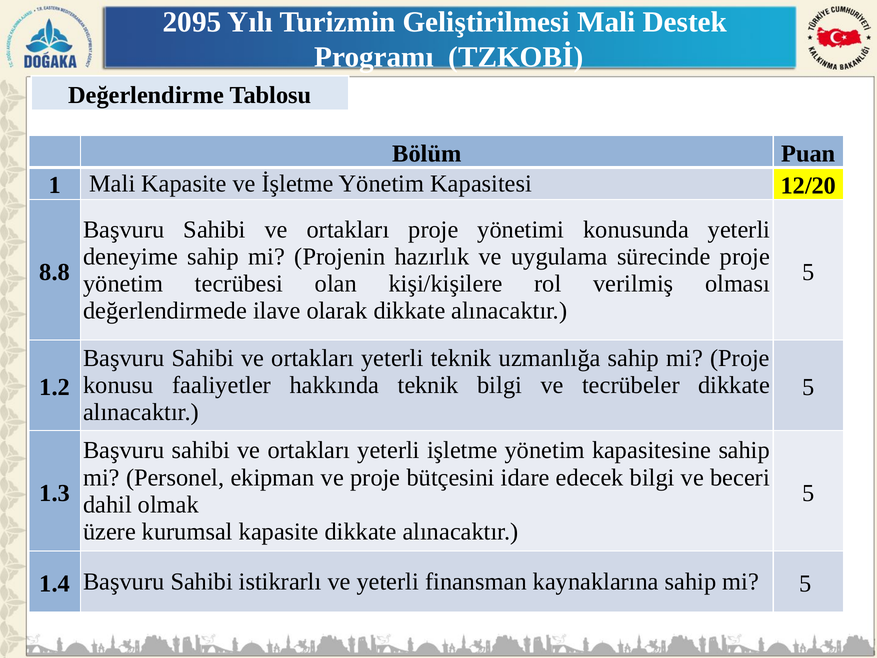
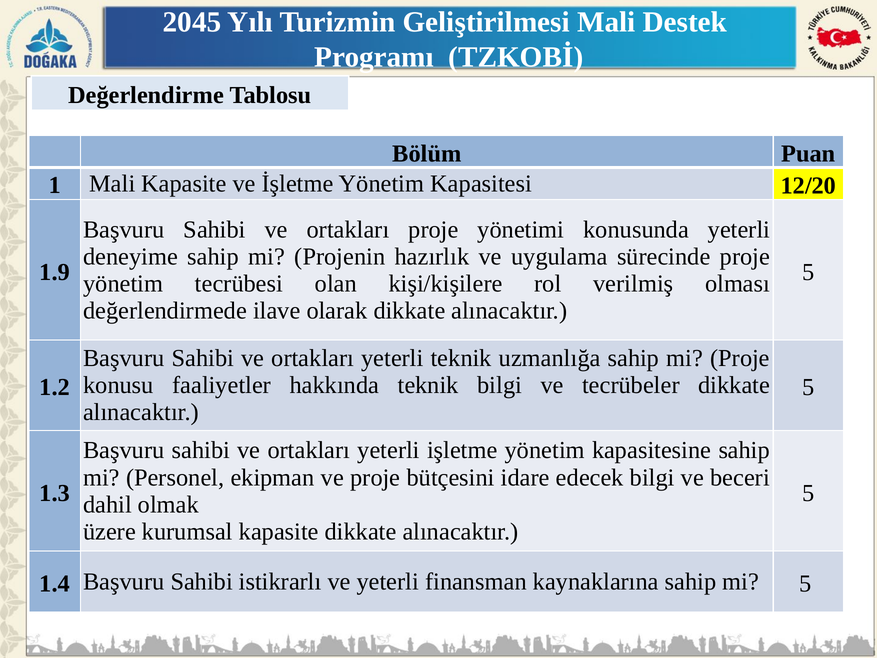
2095: 2095 -> 2045 (192, 22)
8.8: 8.8 -> 1.9 (55, 272)
